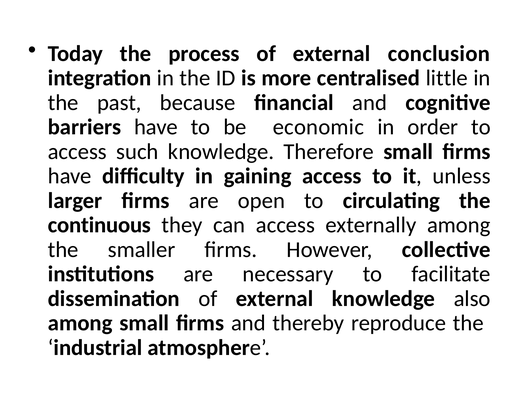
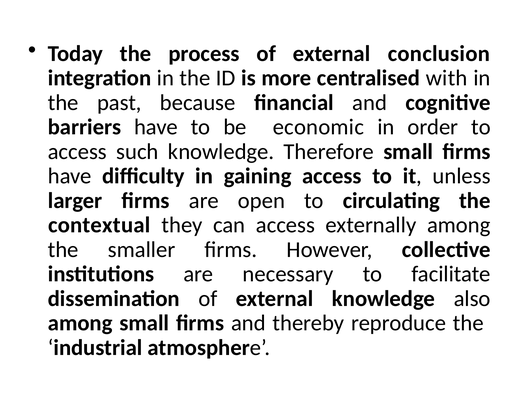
little: little -> with (447, 78)
continuous: continuous -> contextual (99, 225)
